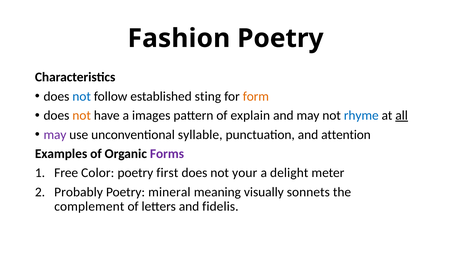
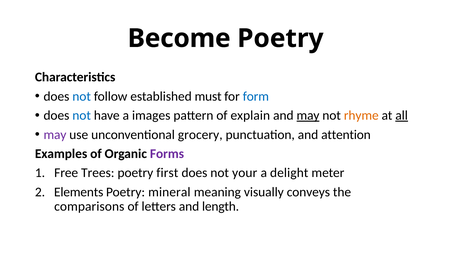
Fashion: Fashion -> Become (179, 38)
sting: sting -> must (208, 97)
form colour: orange -> blue (256, 97)
not colour: orange -> blue (82, 116)
may underline: none -> present (308, 116)
rhyme colour: blue -> orange (361, 116)
syllable: syllable -> grocery (200, 135)
Color: Color -> Trees (98, 173)
Probably: Probably -> Elements (79, 192)
sonnets: sonnets -> conveys (308, 192)
complement: complement -> comparisons (89, 207)
fidelis: fidelis -> length (221, 207)
